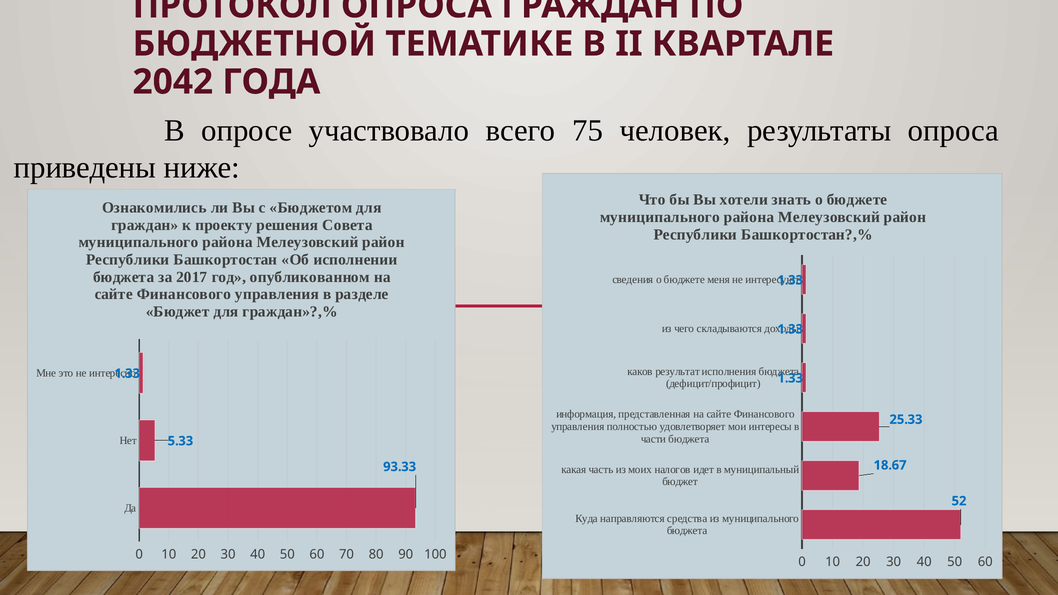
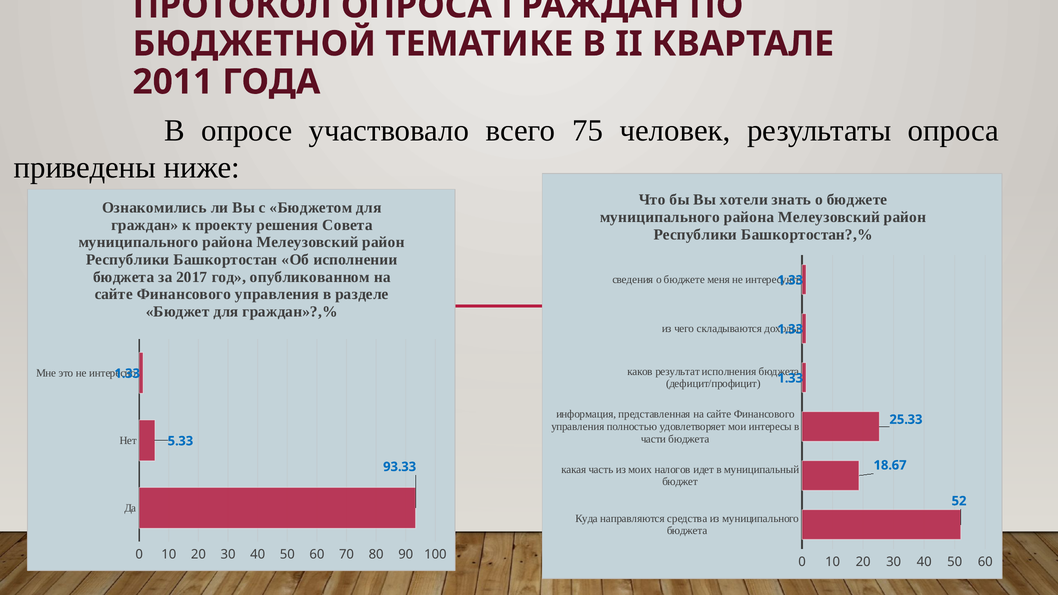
2042: 2042 -> 2011 (173, 82)
